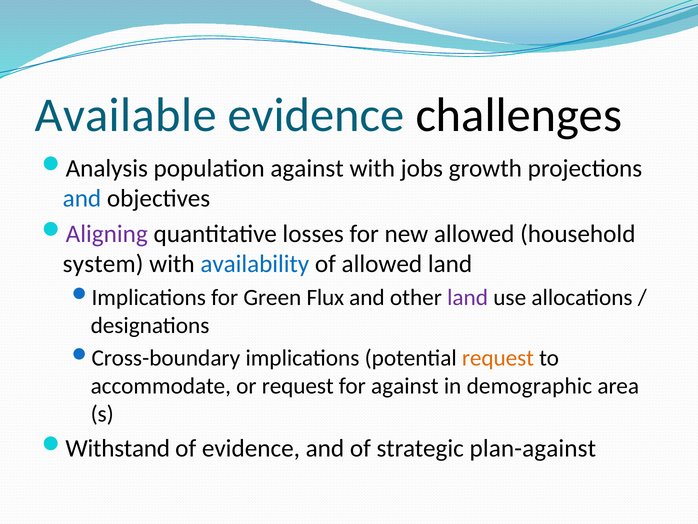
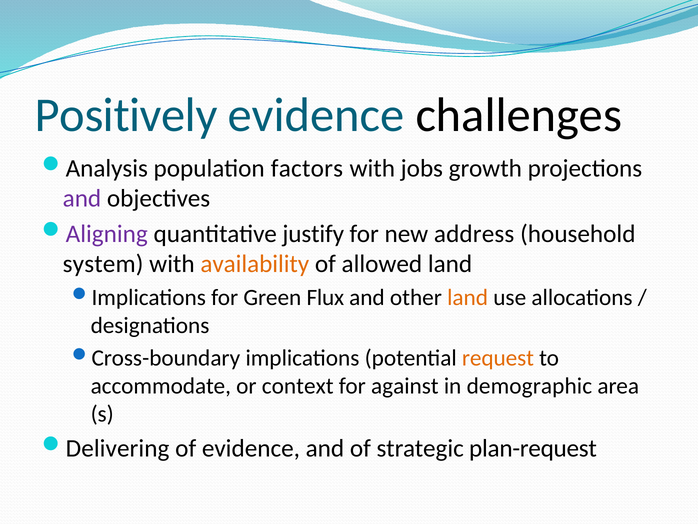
Available: Available -> Positively (126, 115)
population against: against -> factors (307, 168)
and colour: blue -> purple (82, 198)
losses: losses -> justify (313, 234)
new allowed: allowed -> address (474, 234)
availability colour: blue -> orange (255, 264)
land colour: purple -> orange (468, 297)
or request: request -> context (298, 386)
Withstand: Withstand -> Delivering (118, 448)
plan-against: plan-against -> plan-request (533, 448)
